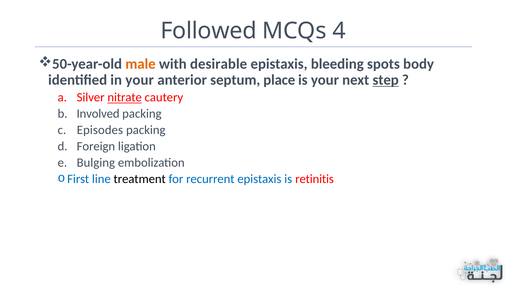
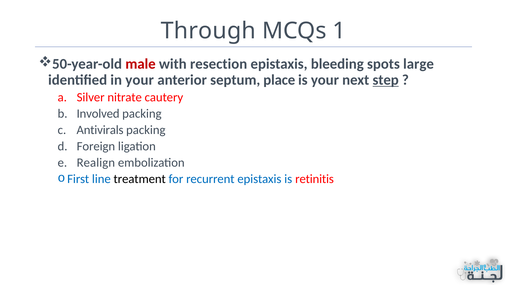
Followed: Followed -> Through (208, 31)
4: 4 -> 1 (339, 31)
male colour: orange -> red (141, 64)
desirable: desirable -> resection (219, 64)
body: body -> large (419, 64)
nitrate underline: present -> none (125, 98)
Episodes: Episodes -> Antivirals (100, 130)
Bulging: Bulging -> Realign (96, 163)
